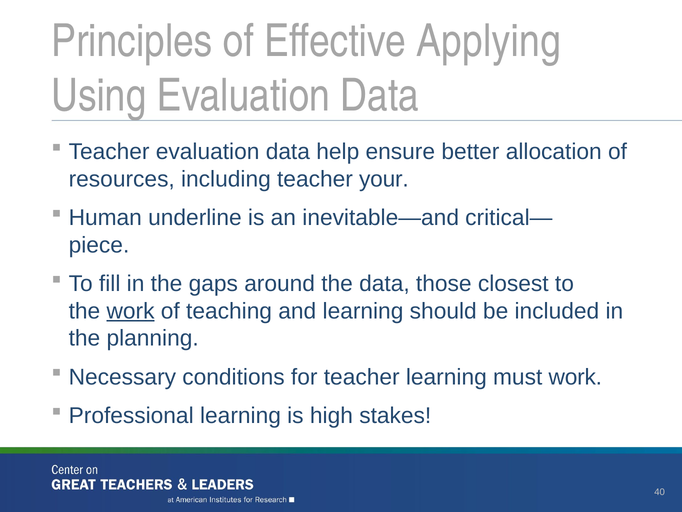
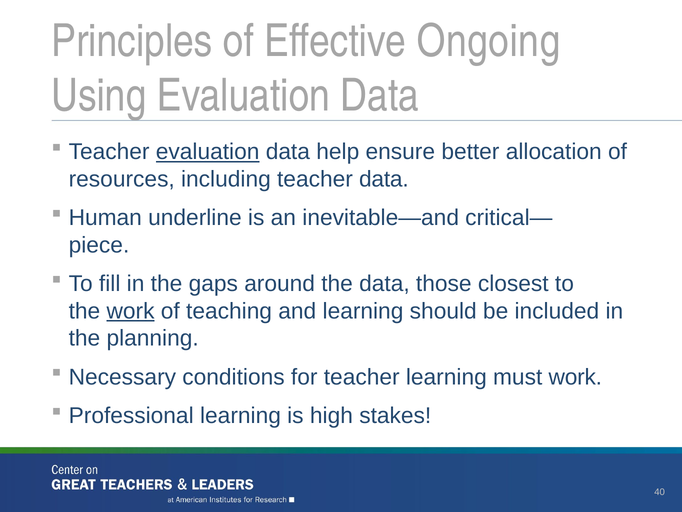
Applying: Applying -> Ongoing (488, 41)
evaluation underline: none -> present (208, 152)
teacher your: your -> data (384, 179)
